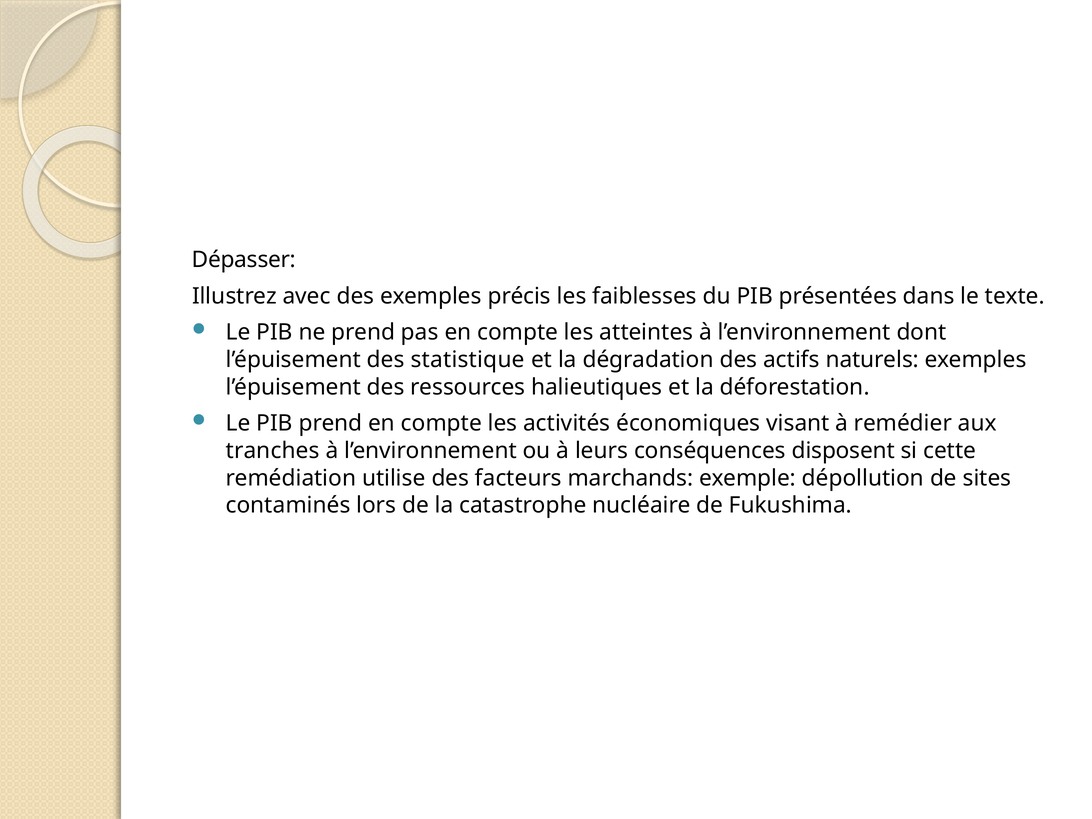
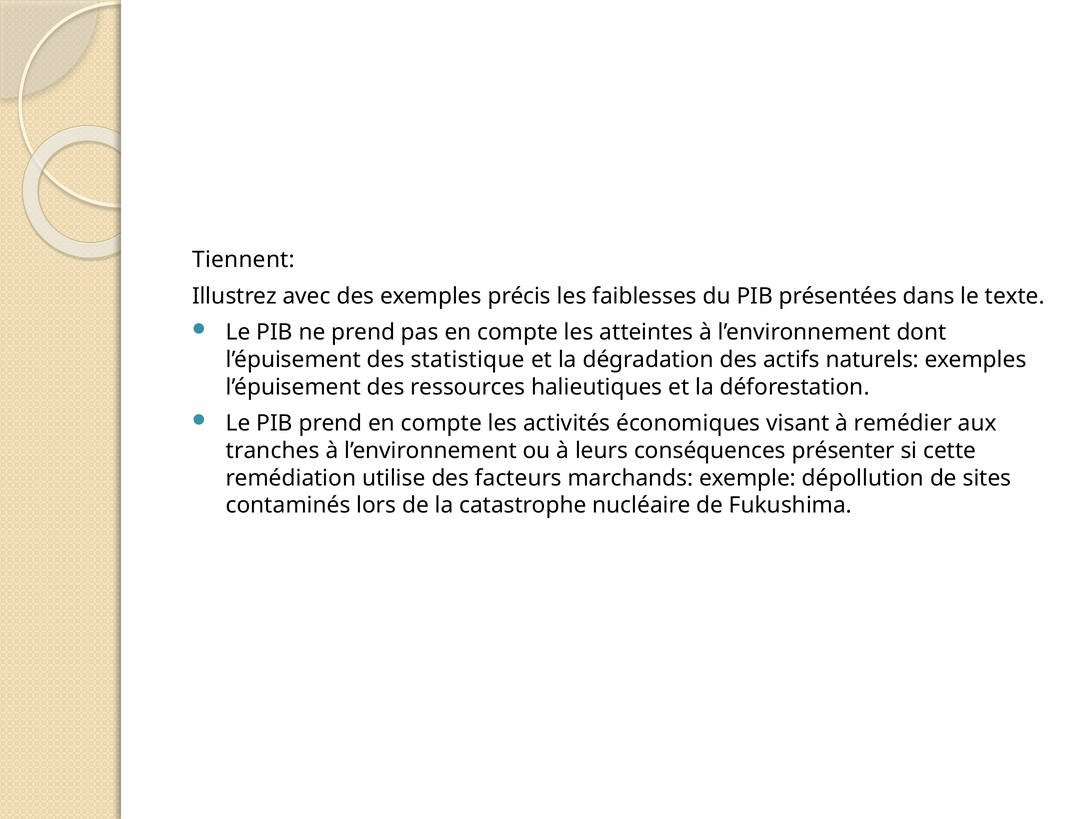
Dépasser: Dépasser -> Tiennent (244, 260)
disposent: disposent -> présenter (843, 451)
